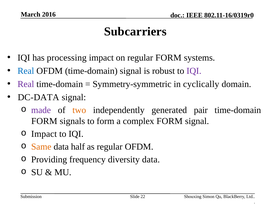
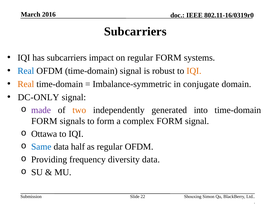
has processing: processing -> subcarriers (67, 58)
IQI colour: purple -> orange (194, 71)
Real colour: purple -> orange (26, 84)
Symmetry-symmetric: Symmetry-symmetric -> Imbalance-symmetric (132, 84)
cyclically: cyclically -> conjugate (201, 84)
DC-DATA: DC-DATA -> DC-ONLY (38, 97)
pair: pair -> into (201, 110)
Impact: Impact -> Ottawa (44, 134)
Same colour: orange -> blue (41, 146)
